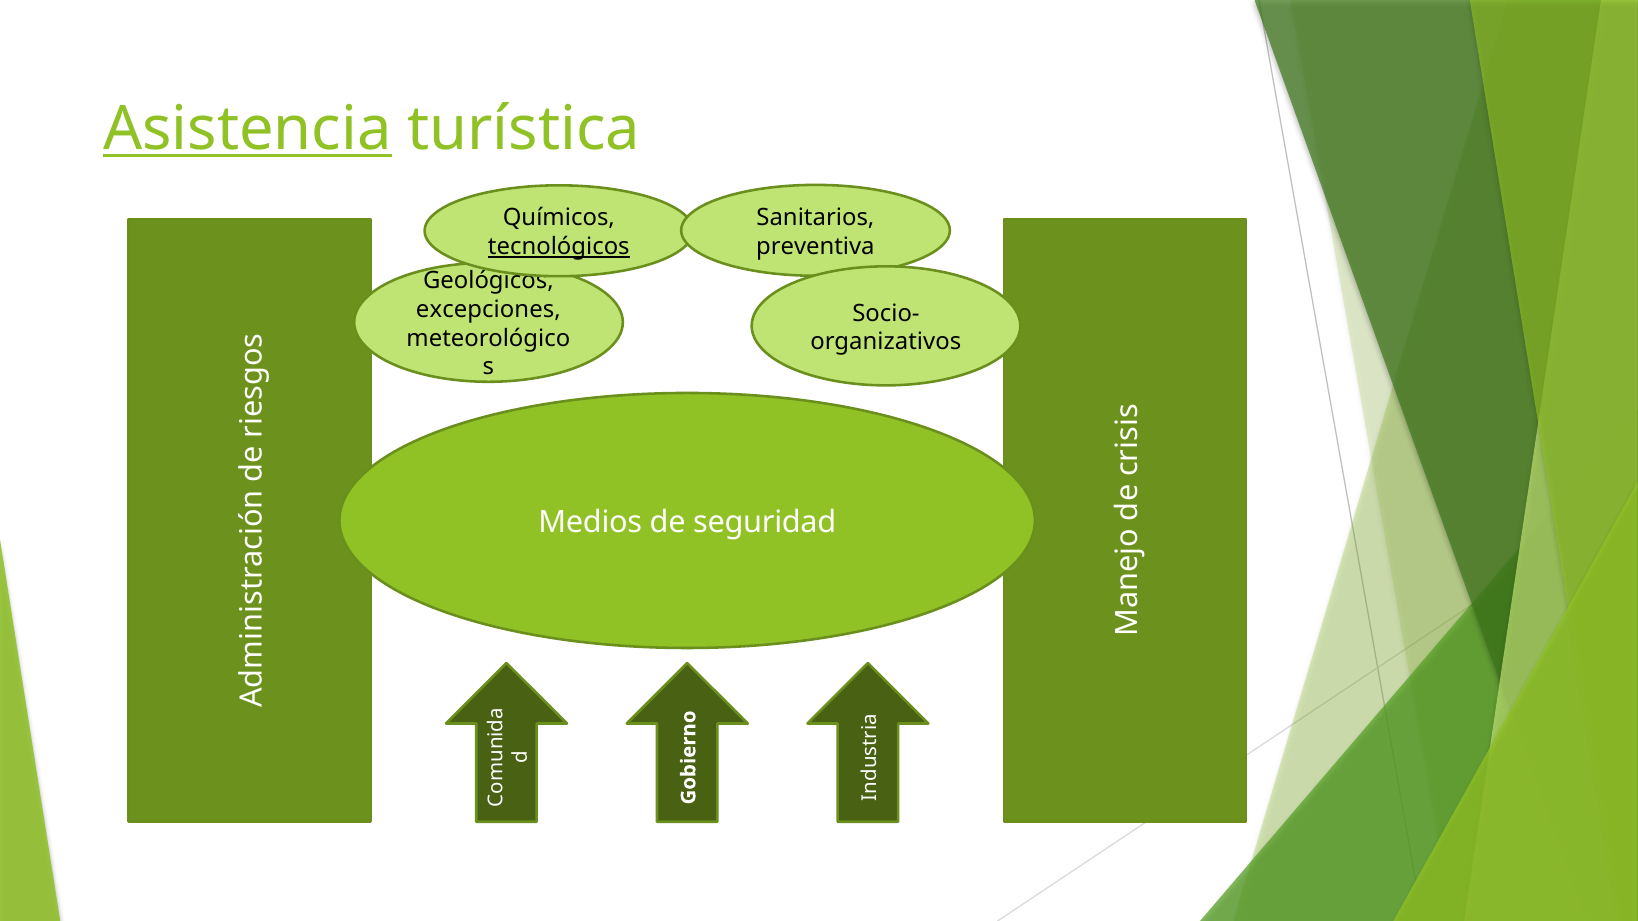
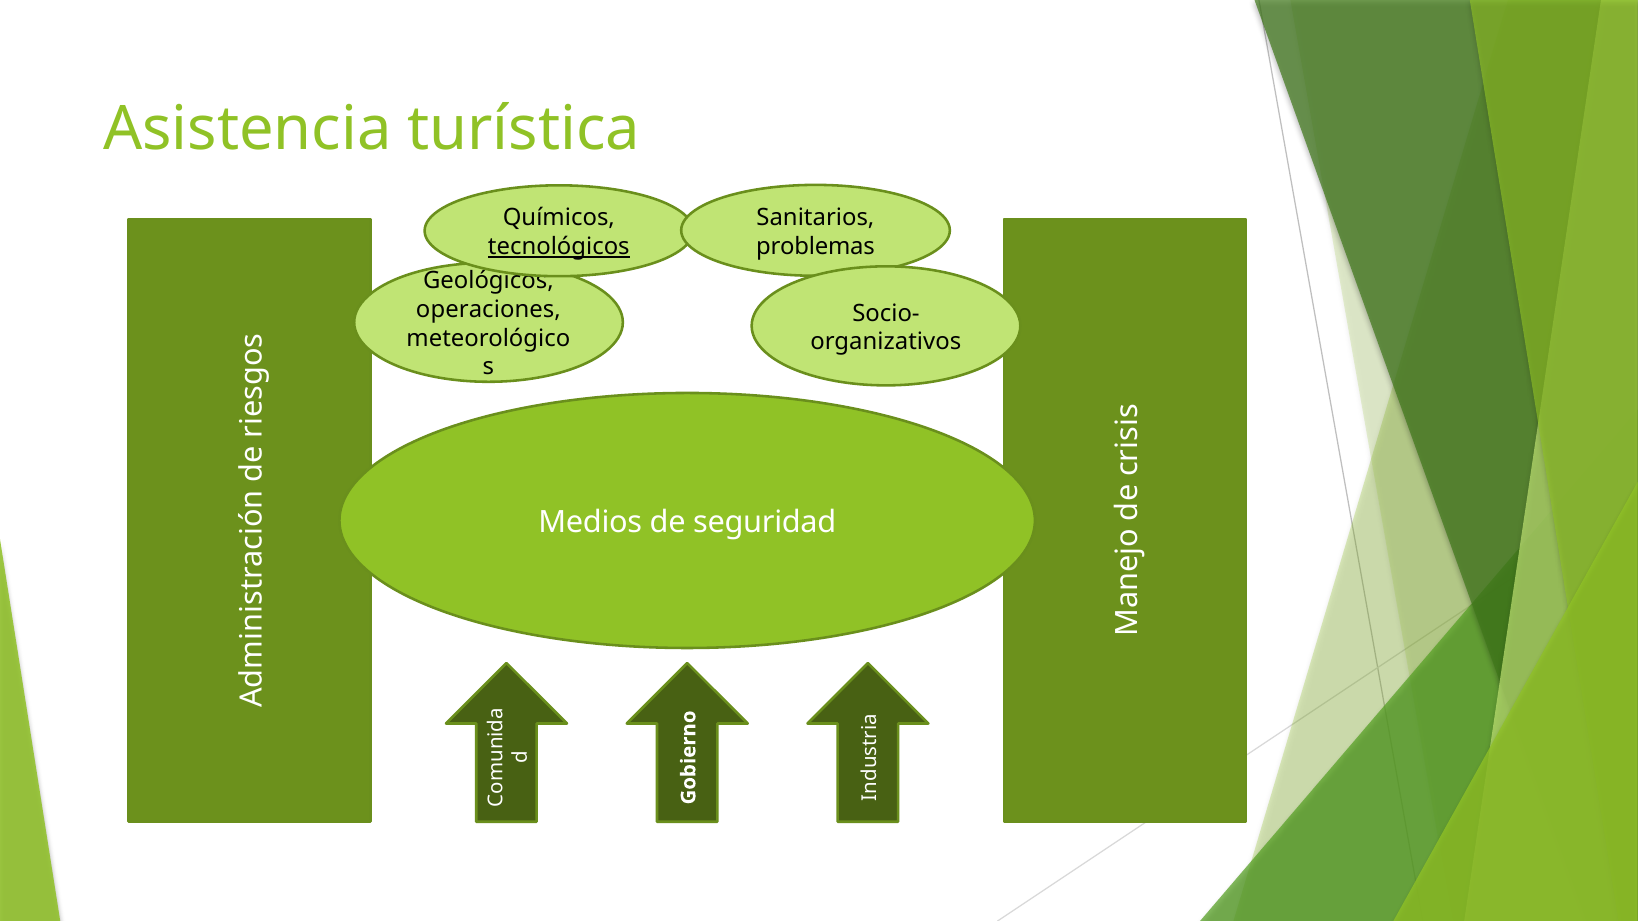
Asistencia underline: present -> none (247, 129)
preventiva: preventiva -> problemas (815, 246)
excepciones: excepciones -> operaciones (488, 310)
